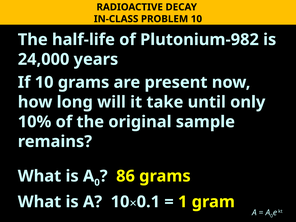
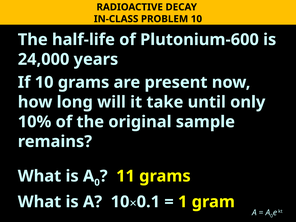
Plutonium-982: Plutonium-982 -> Plutonium-600 (199, 40)
86: 86 -> 11 (126, 176)
